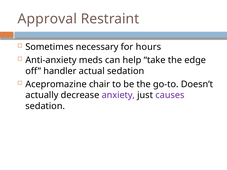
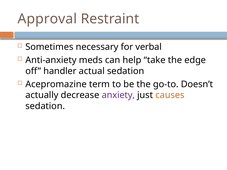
hours: hours -> verbal (149, 47)
chair: chair -> term (99, 84)
causes colour: purple -> orange (170, 95)
